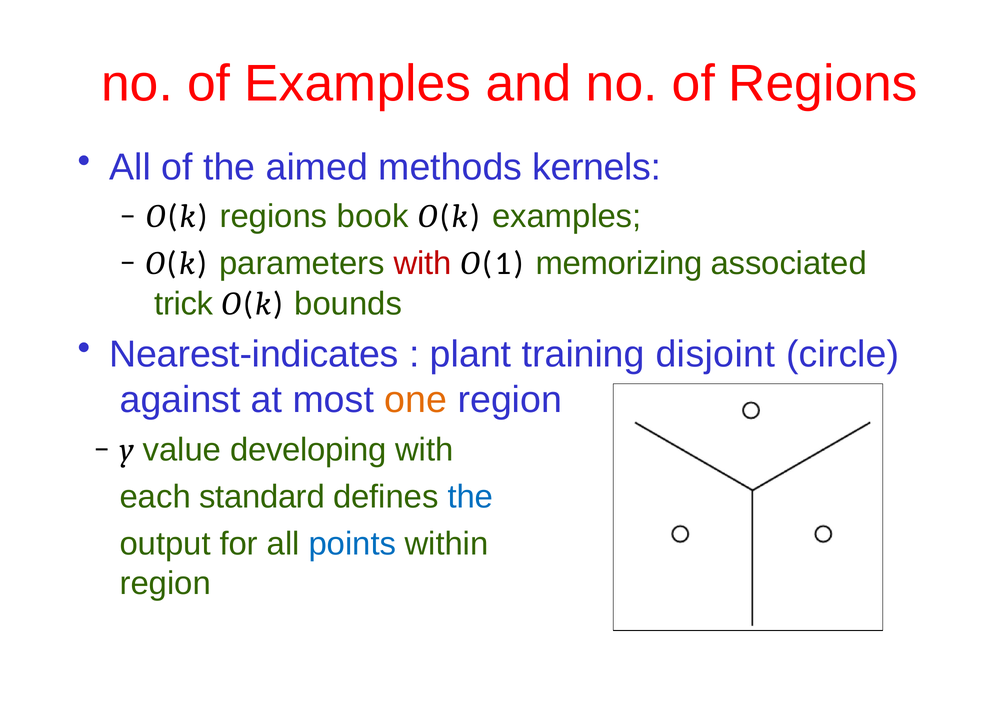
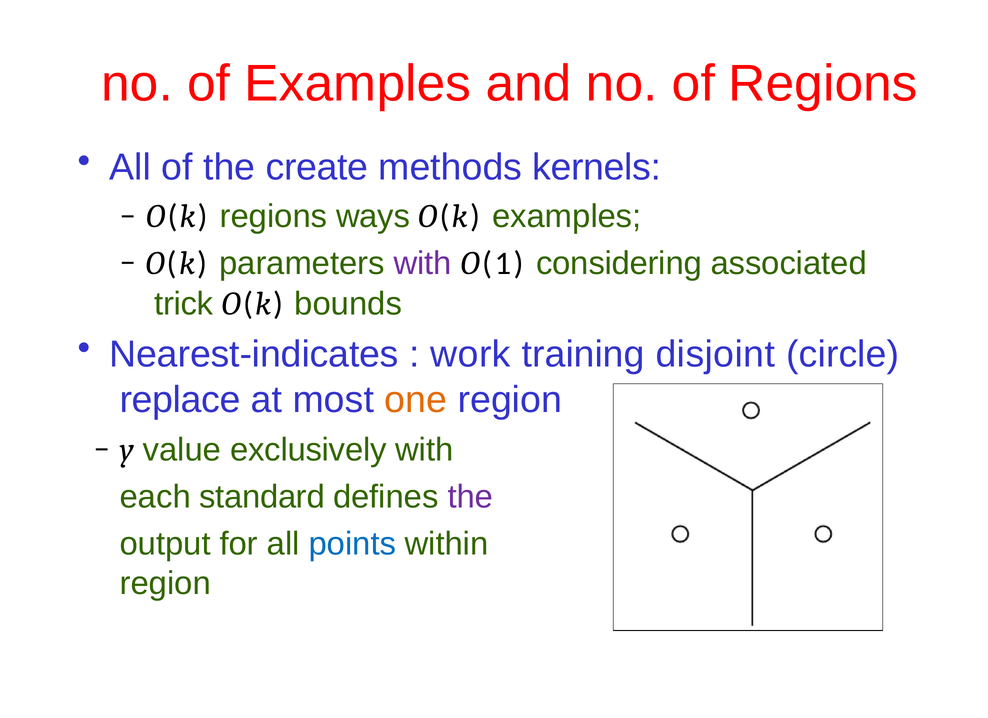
aimed: aimed -> create (317, 167)
book: book -> ways (373, 217)
with colour: red -> purple (423, 263)
memorizing: memorizing -> considering (619, 263)
plant: plant -> work (470, 355)
against: against -> replace (180, 400)
developing: developing -> exclusively (308, 450)
the colour: blue -> purple (470, 497)
